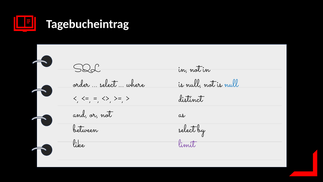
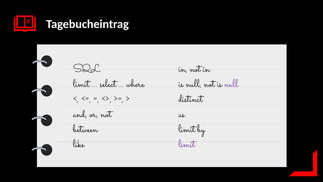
order: order -> limit (81, 83)
null colour: blue -> purple (231, 83)
select: select -> limit (187, 128)
